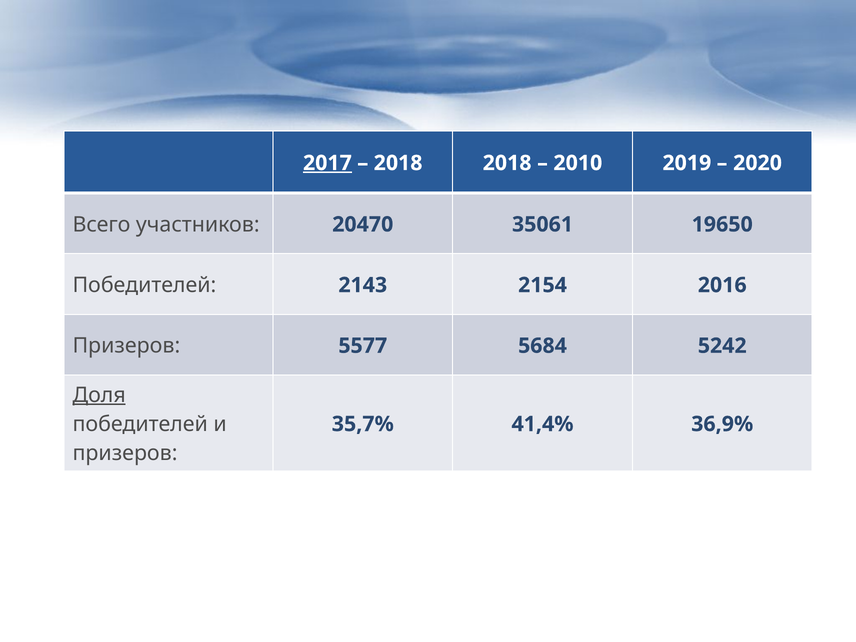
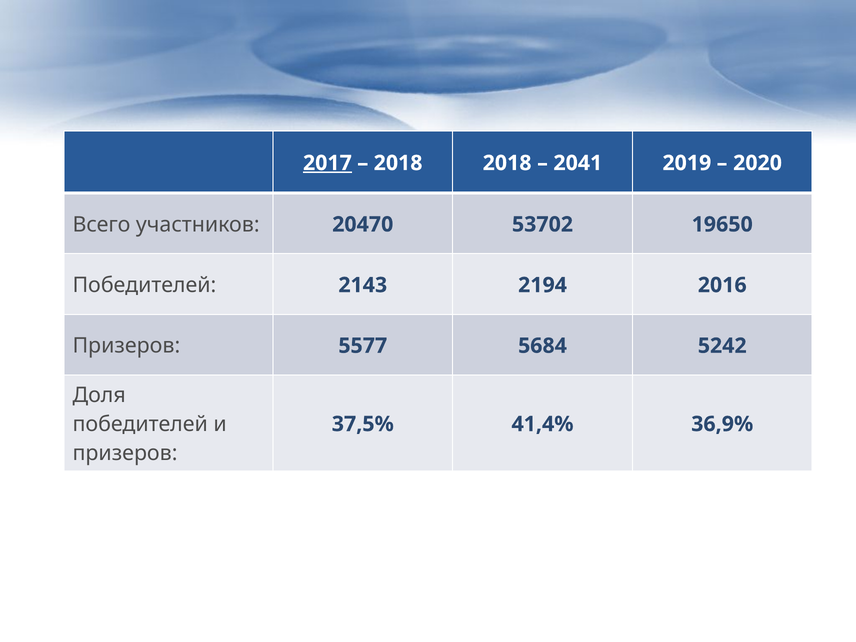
2010: 2010 -> 2041 (578, 163)
35061: 35061 -> 53702 (543, 224)
2154: 2154 -> 2194 (543, 285)
Доля underline: present -> none (99, 395)
35,7%: 35,7% -> 37,5% (363, 424)
